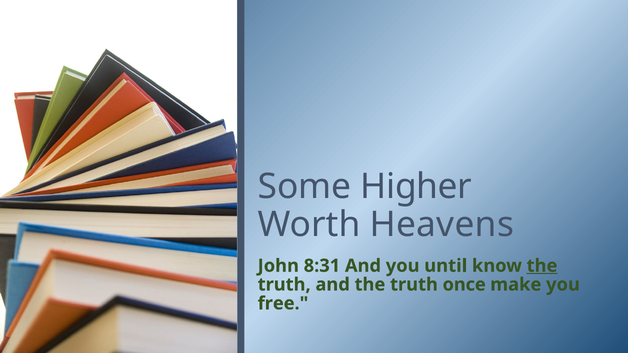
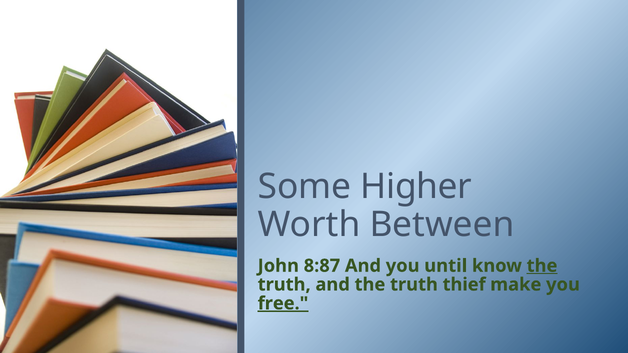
Heavens: Heavens -> Between (442, 225)
8:31: 8:31 -> 8:87 (322, 266)
once: once -> thief (464, 285)
free underline: none -> present (283, 304)
